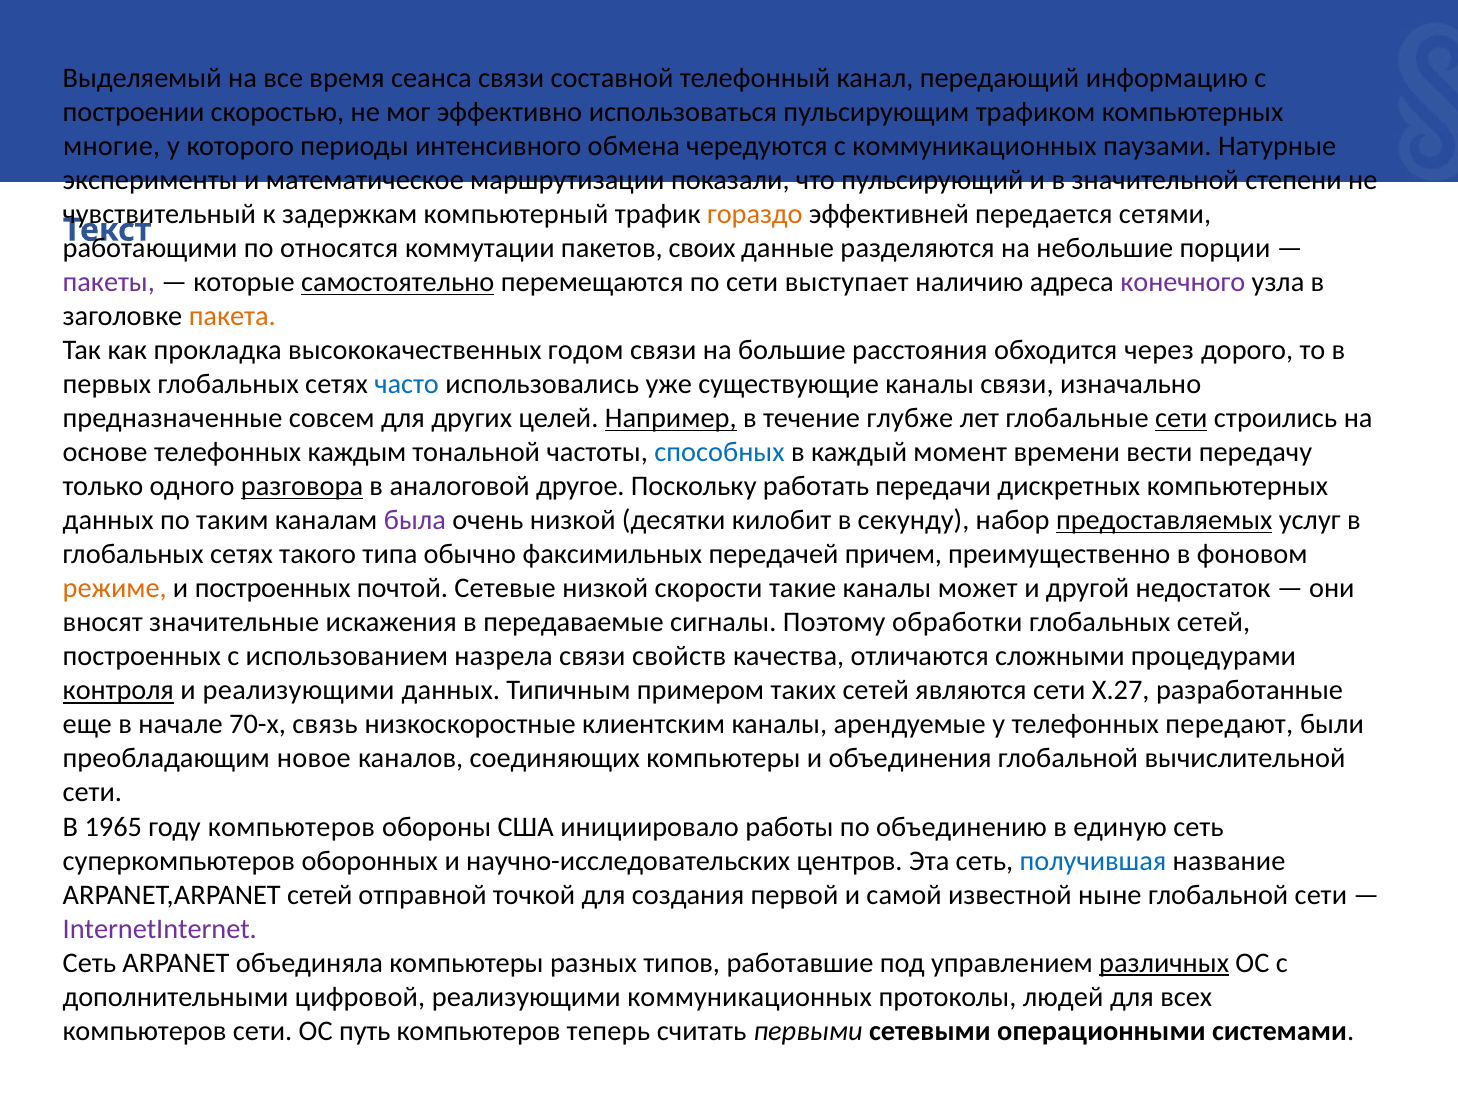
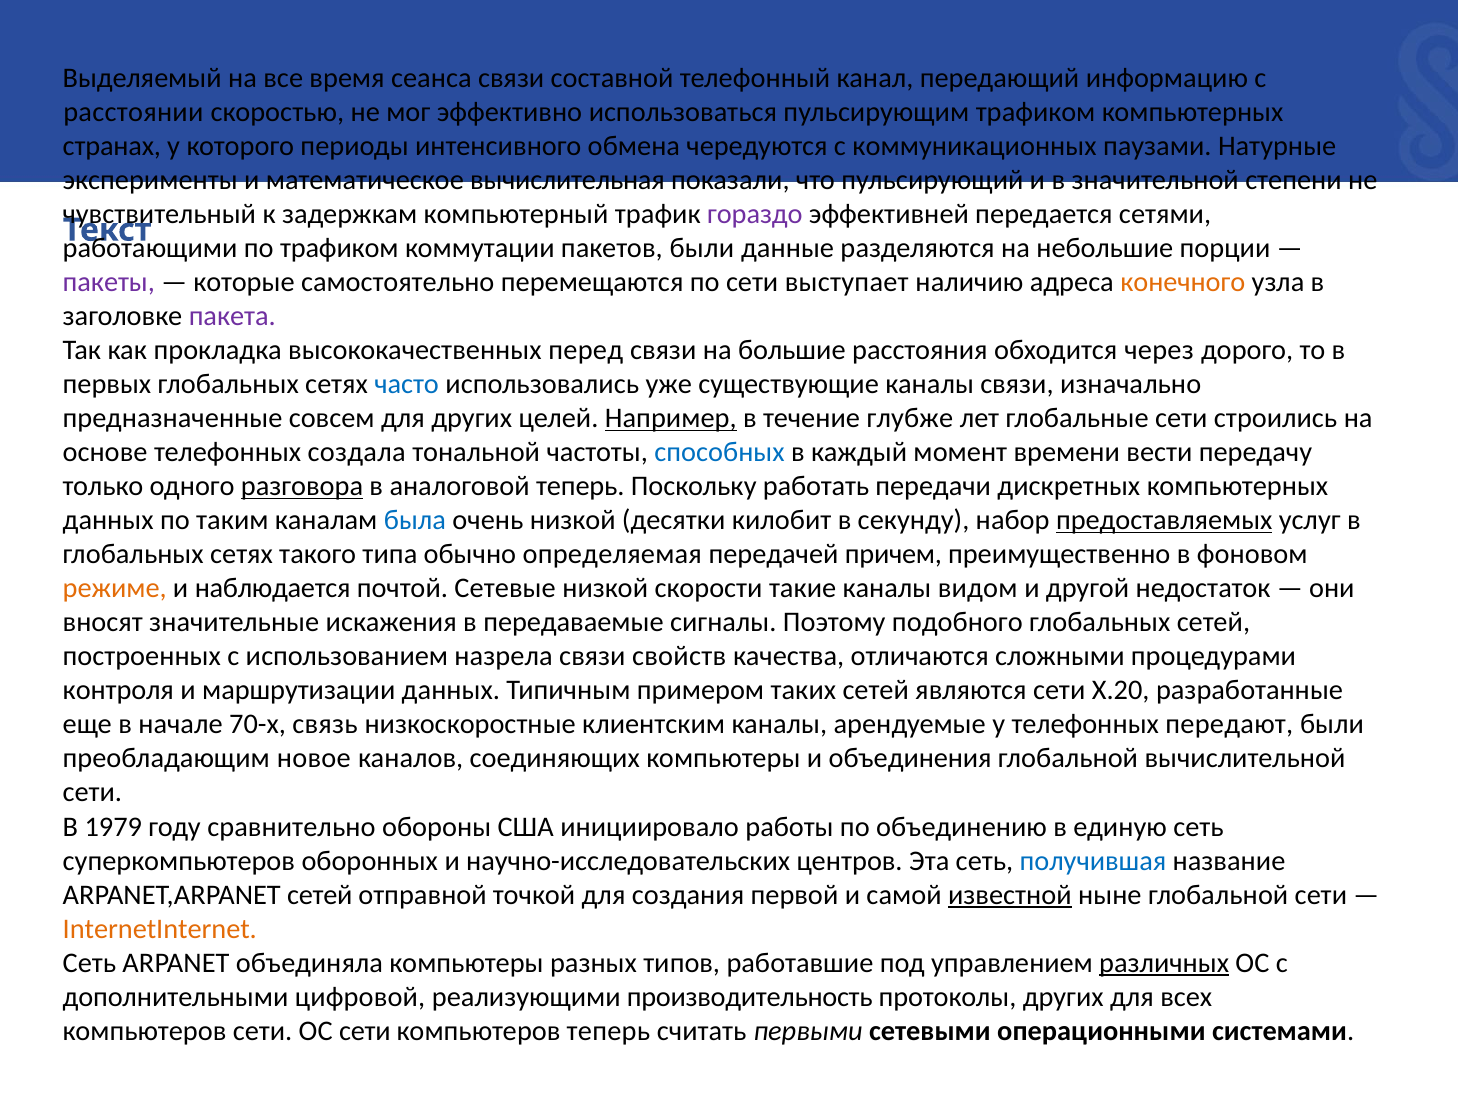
построении: построении -> расстоянии (133, 112)
многие: многие -> странах (112, 146)
маршрутизации: маршрутизации -> вычислительная (567, 180)
гораздо colour: orange -> purple (755, 214)
по относятся: относятся -> трафиком (339, 248)
пакетов своих: своих -> были (702, 248)
самостоятельно underline: present -> none (398, 282)
конечного colour: purple -> orange (1183, 282)
пакета colour: orange -> purple (232, 316)
годом: годом -> перед (586, 350)
сети underline: present -> none (1181, 419)
каждым: каждым -> создала (357, 453)
аналоговой другое: другое -> теперь (580, 487)
была colour: purple -> blue (415, 521)
факсимильных: факсимильных -> определяемая (612, 555)
и построенных: построенных -> наблюдается (273, 589)
может: может -> видом (978, 589)
обработки: обработки -> подобного (957, 623)
контроля underline: present -> none (118, 691)
и реализующими: реализующими -> маршрутизации (299, 691)
X.27: X.27 -> X.20 (1121, 691)
1965: 1965 -> 1979 (113, 827)
году компьютеров: компьютеров -> сравнительно (291, 827)
известной underline: none -> present (1010, 895)
InternetInternet colour: purple -> orange (160, 929)
реализующими коммуникационных: коммуникационных -> производительность (750, 997)
протоколы людей: людей -> других (1063, 997)
ОС путь: путь -> сети (365, 1031)
